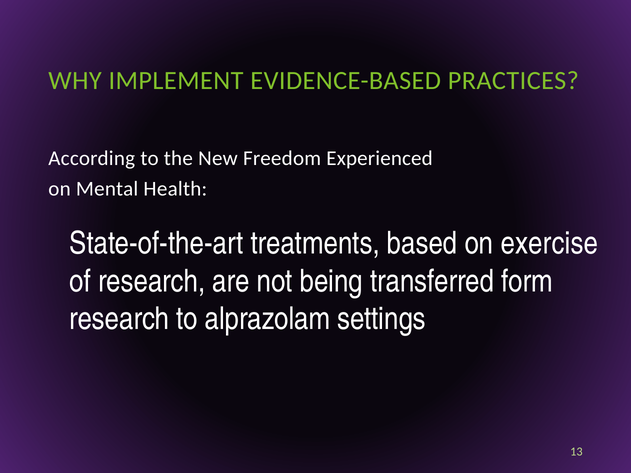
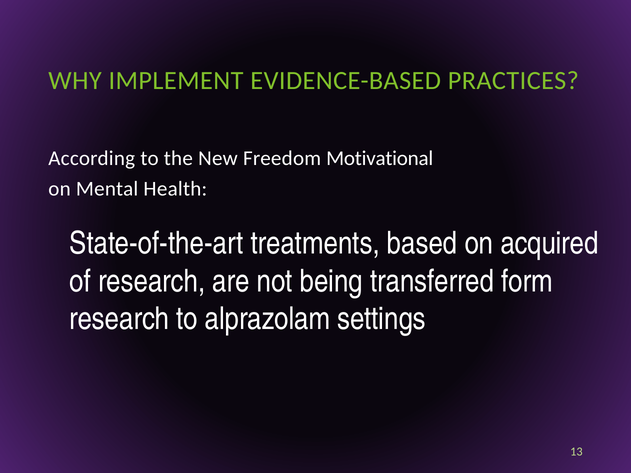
Experienced: Experienced -> Motivational (380, 158)
exercise: exercise -> acquired (549, 244)
